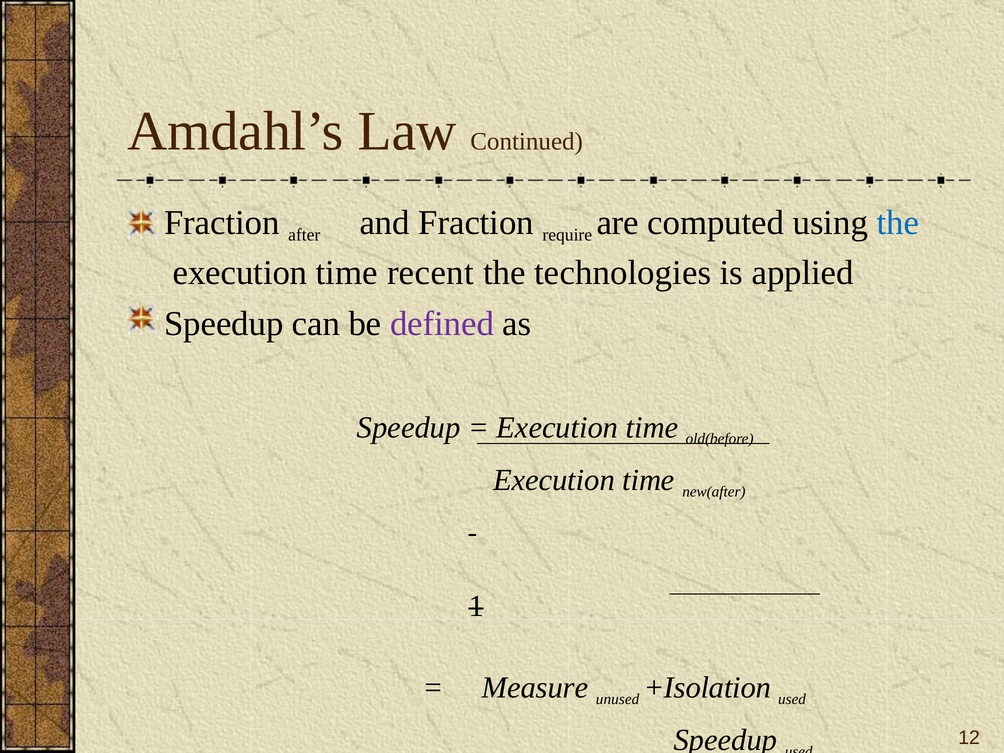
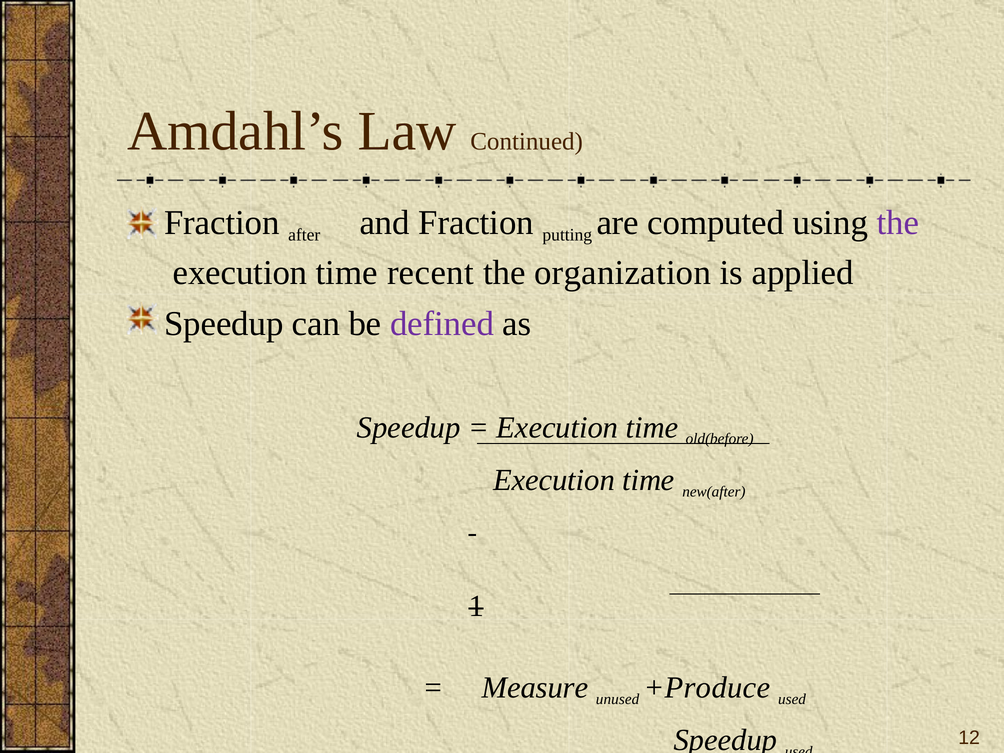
require: require -> putting (567, 235)
the colour: blue -> purple (898, 223)
technologies: technologies -> organization (623, 273)
+Isolation: +Isolation -> +Produce (707, 688)
